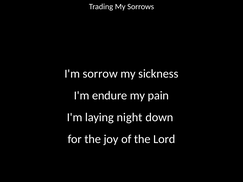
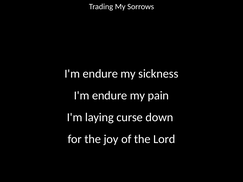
sorrow: sorrow -> endure (100, 74)
night: night -> curse (130, 117)
